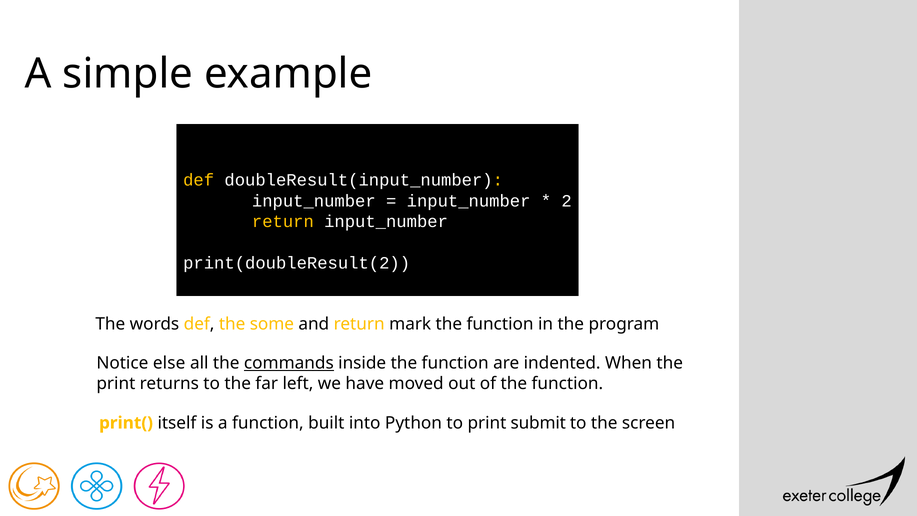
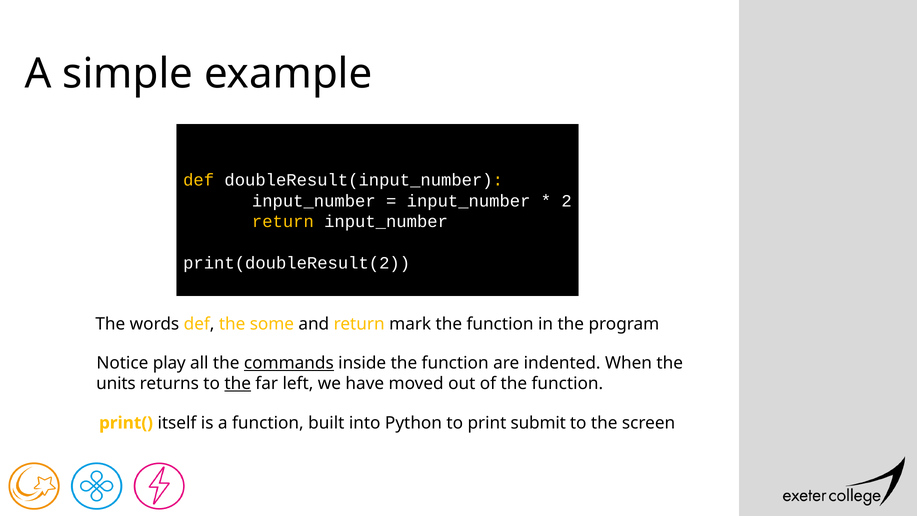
else: else -> play (169, 363)
print: print -> units (116, 384)
the underline: none -> present (238, 384)
